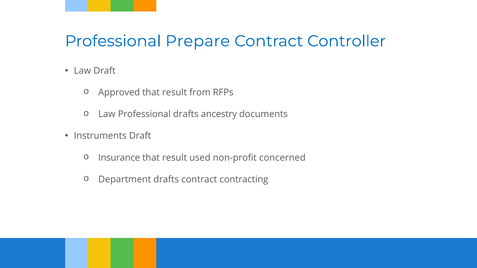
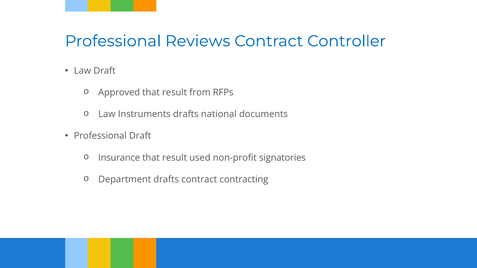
Prepare: Prepare -> Reviews (198, 41)
Law Professional: Professional -> Instruments (144, 114)
ancestry: ancestry -> national (219, 114)
Instruments: Instruments -> Professional (100, 136)
concerned: concerned -> signatories (282, 158)
